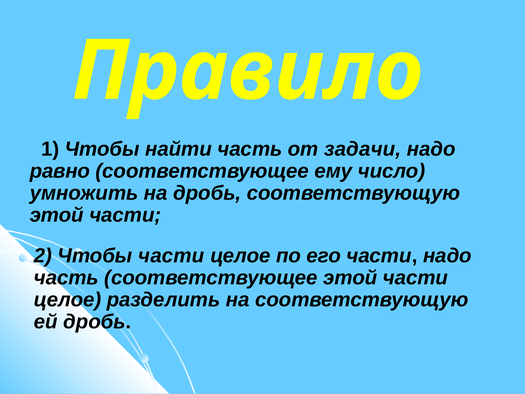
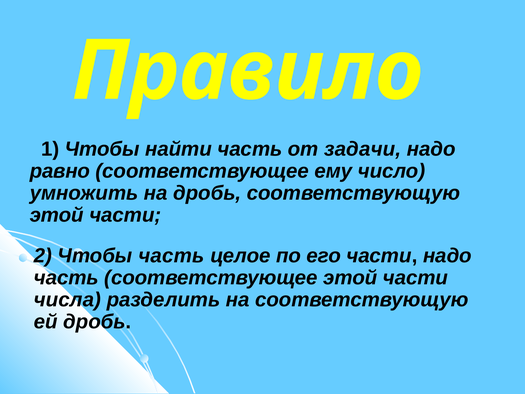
Чтобы части: части -> часть (171, 255)
целое: целое -> числа (67, 300)
